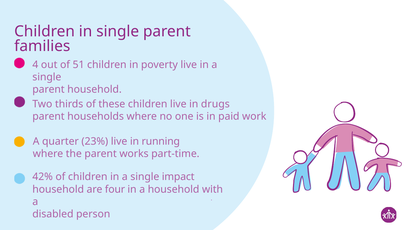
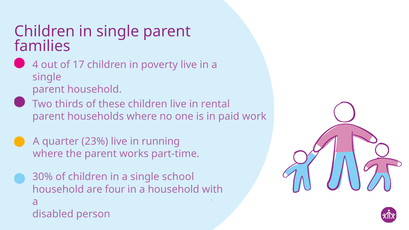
51: 51 -> 17 (79, 65)
drugs: drugs -> rental (215, 104)
42%: 42% -> 30% (43, 177)
impact: impact -> school (178, 177)
